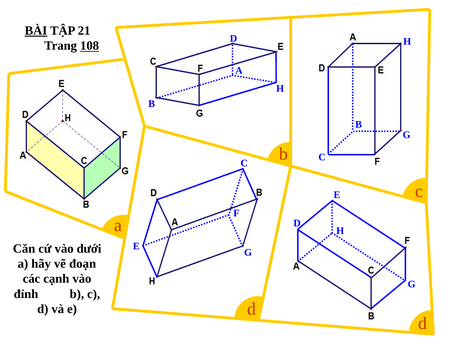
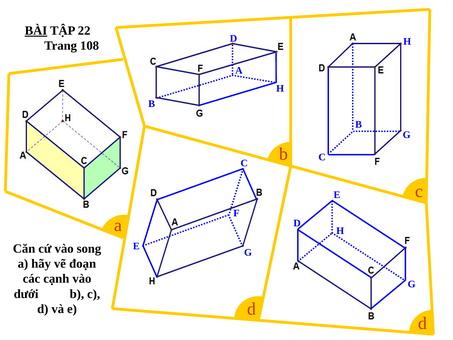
21: 21 -> 22 (84, 31)
108 underline: present -> none (90, 46)
dưới: dưới -> song (89, 248)
đỉnh: đỉnh -> dưới (26, 294)
